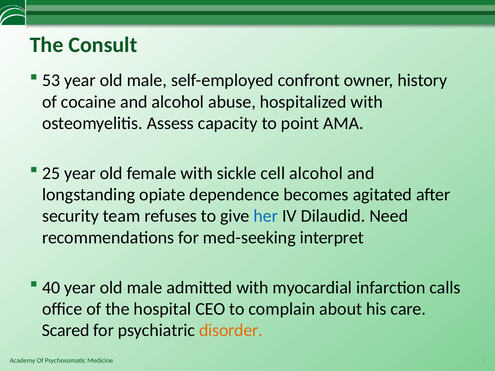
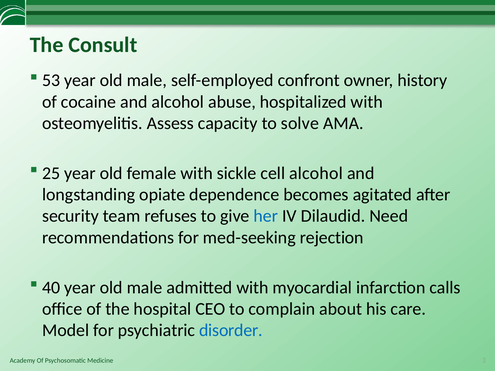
point: point -> solve (300, 123)
interpret: interpret -> rejection (332, 238)
Scared: Scared -> Model (66, 331)
disorder colour: orange -> blue (231, 331)
